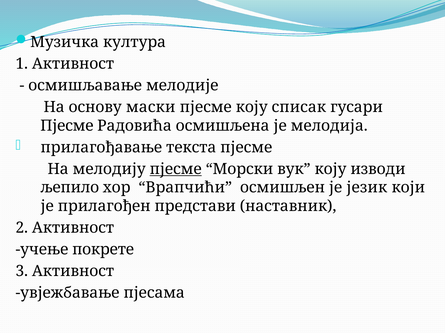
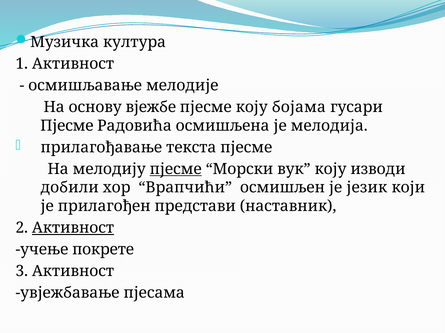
маски: маски -> вјежбе (151, 107)
списак: списак -> бојама (299, 107)
љепило: љепило -> добили (70, 188)
Активност underline: none -> present (73, 228)
